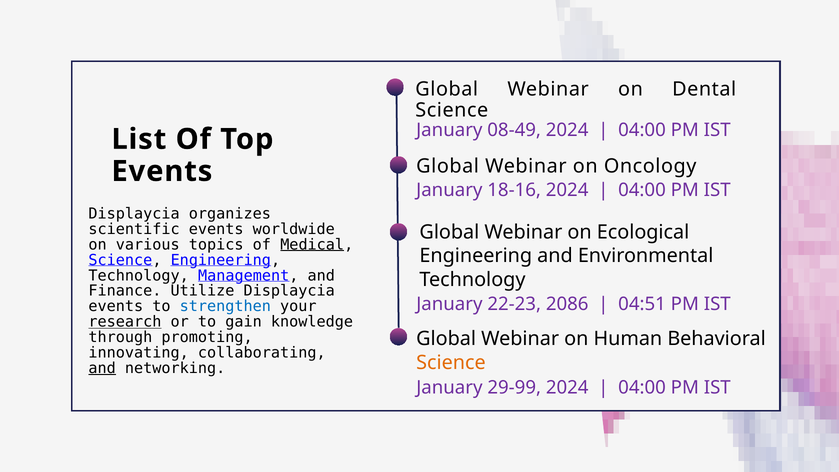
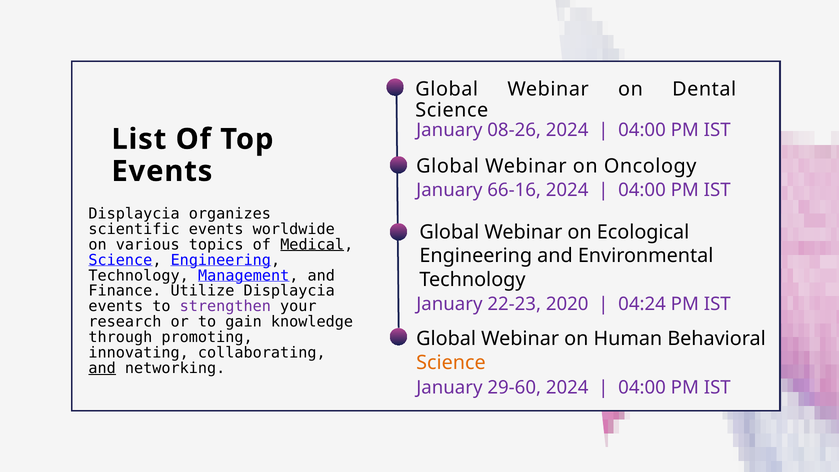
08-49: 08-49 -> 08-26 (514, 130)
18-16: 18-16 -> 66-16 (514, 190)
2086: 2086 -> 2020 (567, 304)
04:51: 04:51 -> 04:24 (642, 304)
strengthen colour: blue -> purple (225, 306)
research underline: present -> none (125, 322)
29-99: 29-99 -> 29-60 (514, 387)
